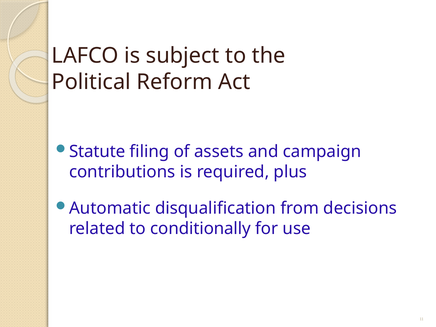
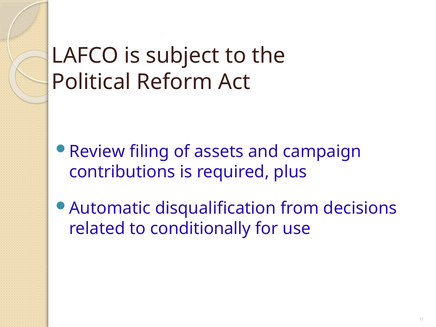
Statute: Statute -> Review (97, 152)
